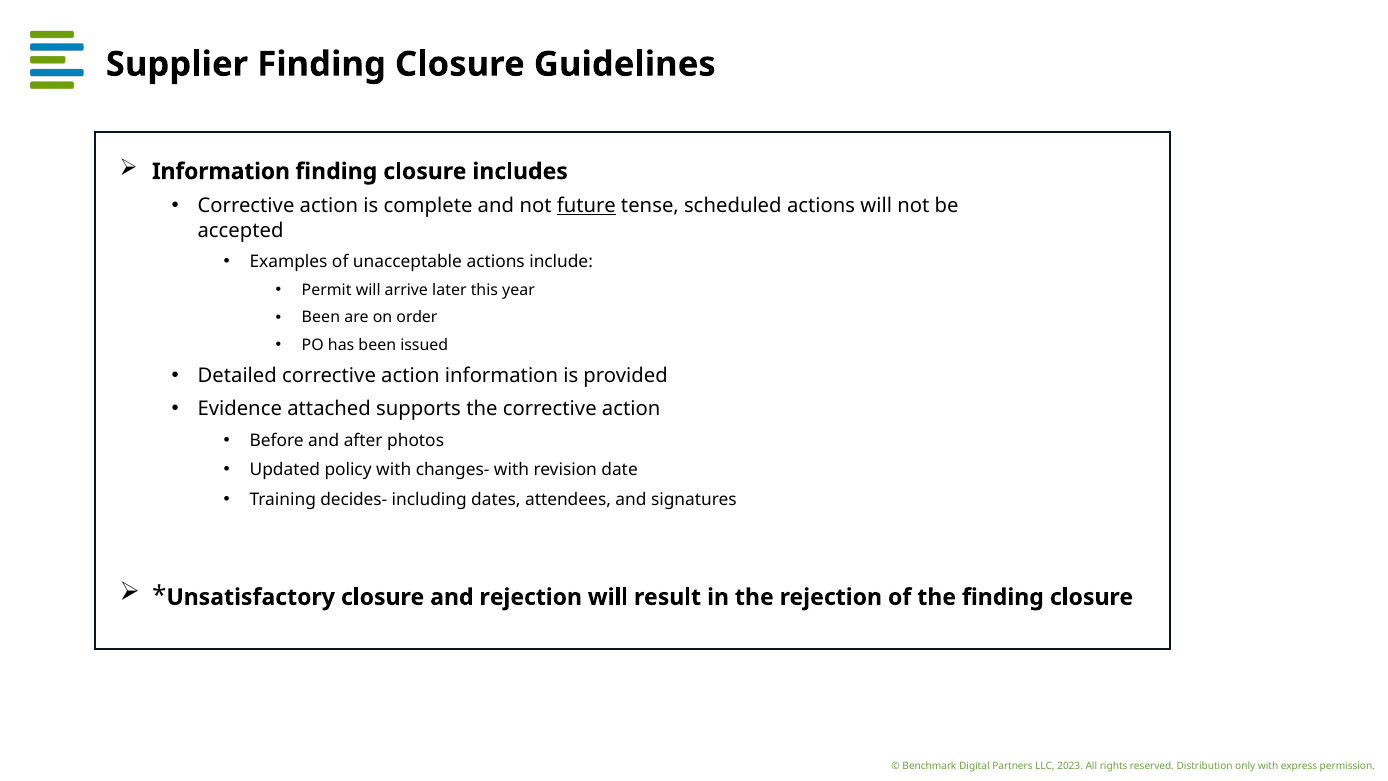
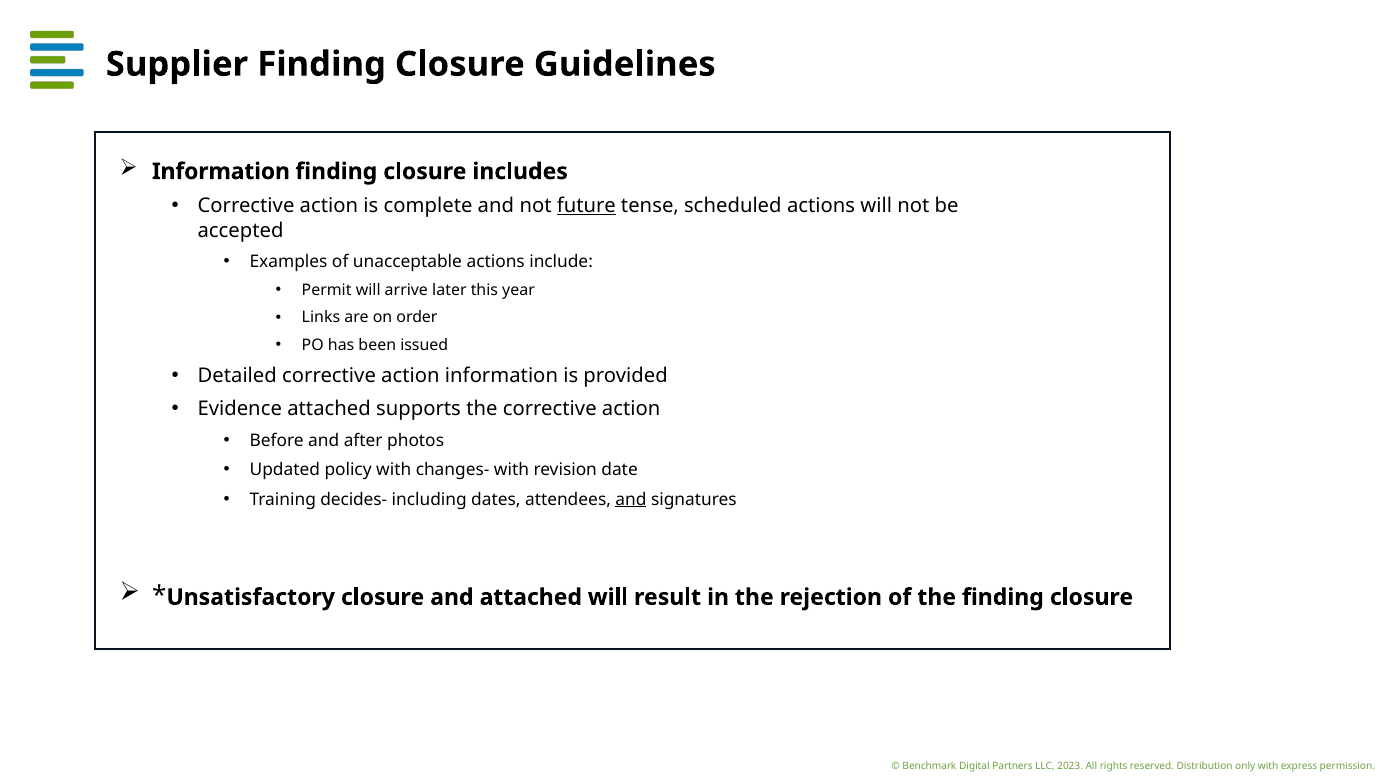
Been: Been -> Links (321, 318)
and underline: none -> present (631, 499)
and rejection: rejection -> attached (531, 597)
